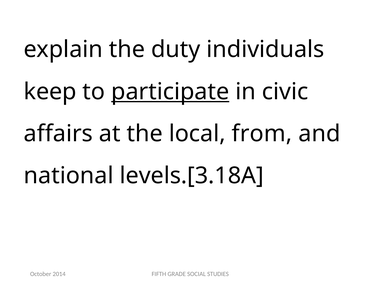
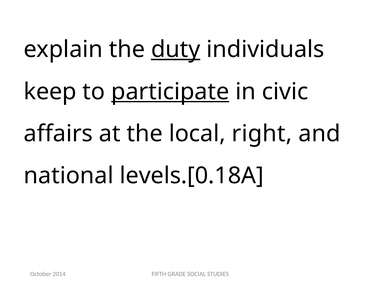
duty underline: none -> present (176, 50)
from: from -> right (262, 134)
levels.[3.18A: levels.[3.18A -> levels.[0.18A (192, 176)
